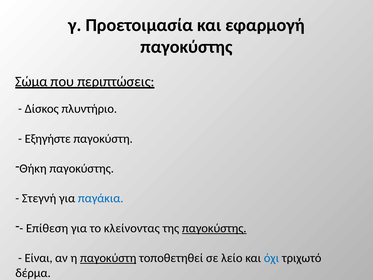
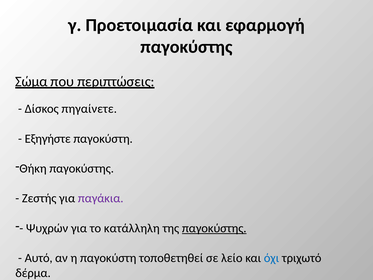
πλυντήριο: πλυντήριο -> πηγαίνετε (89, 109)
Στεγνή: Στεγνή -> Ζεστής (39, 198)
παγάκια colour: blue -> purple (101, 198)
Επίθεση: Επίθεση -> Ψυχρών (47, 228)
κλείνοντας: κλείνοντας -> κατάλληλη (132, 228)
Είναι: Είναι -> Αυτό (39, 258)
παγοκύστη underline: present -> none (108, 258)
